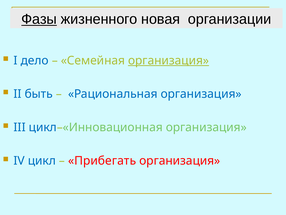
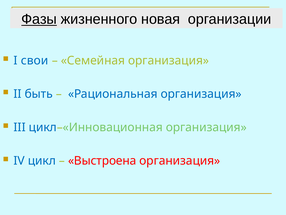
дело: дело -> свои (35, 60)
организация underline: present -> none (169, 60)
Прибегать: Прибегать -> Выстроена (102, 160)
